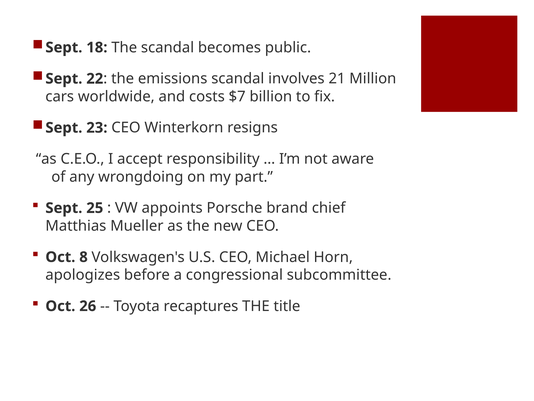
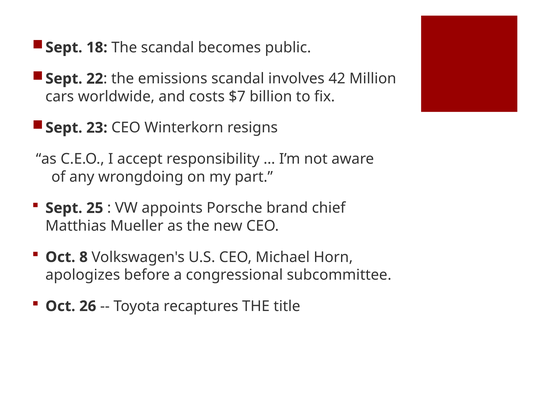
21: 21 -> 42 (337, 79)
